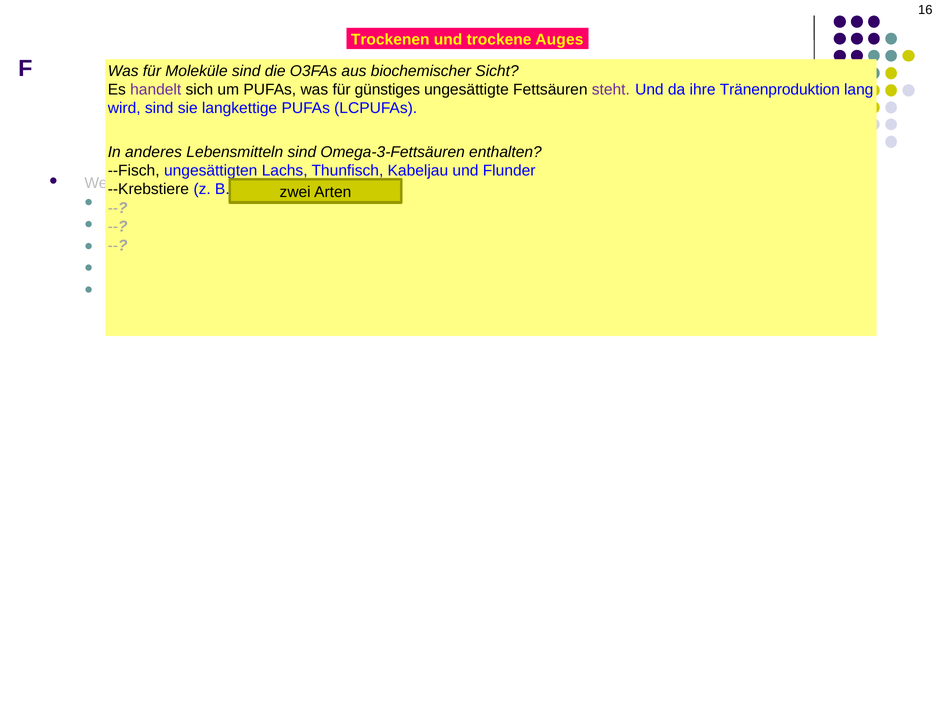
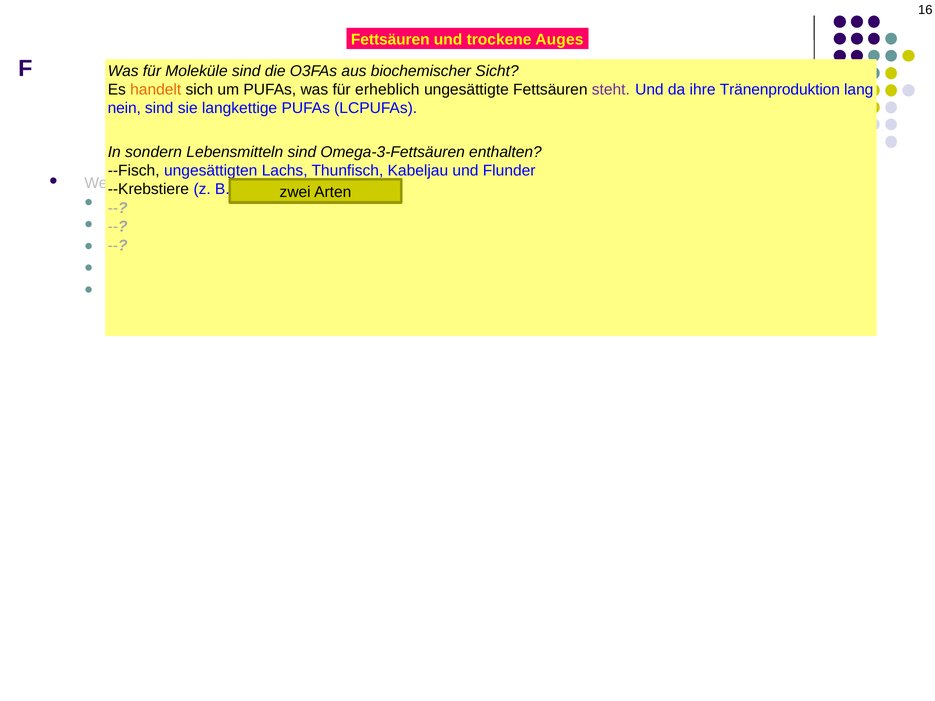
Trockenen: Trockenen -> Fettsäuren (390, 40)
handelt colour: purple -> orange (156, 90)
günstiges: günstiges -> erheblich (387, 90)
wird: wird -> nein (124, 108)
In anderes: anderes -> sondern (154, 152)
